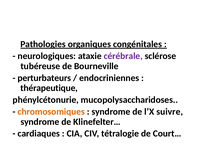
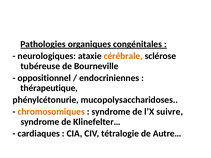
cérébrale colour: purple -> orange (123, 56)
perturbateurs: perturbateurs -> oppositionnel (44, 78)
Court…: Court… -> Autre… (167, 134)
